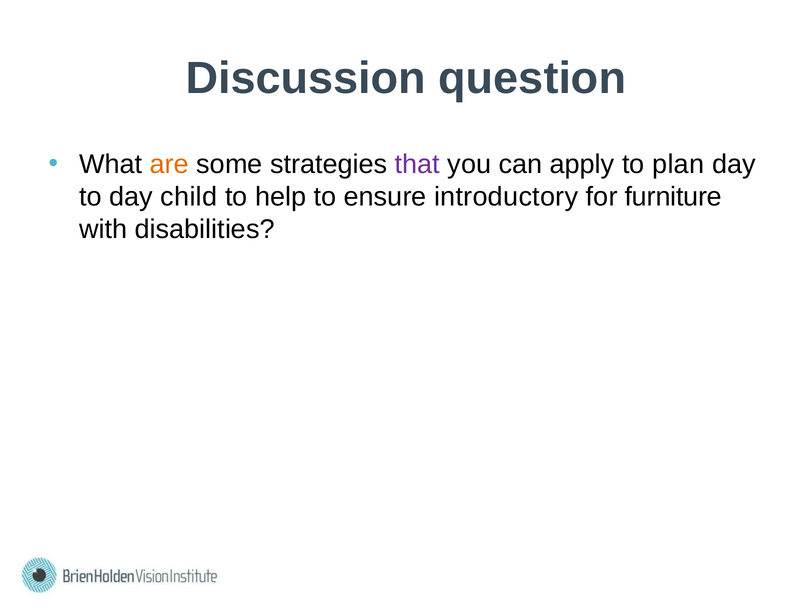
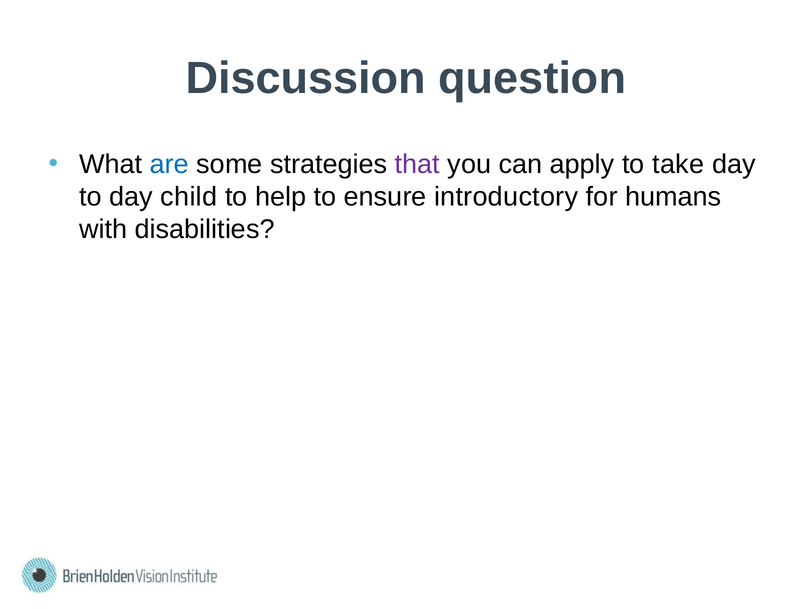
are colour: orange -> blue (169, 164)
plan: plan -> take (678, 164)
furniture: furniture -> humans (673, 197)
